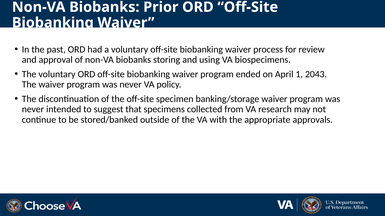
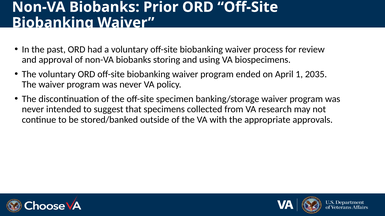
2043: 2043 -> 2035 (316, 74)
